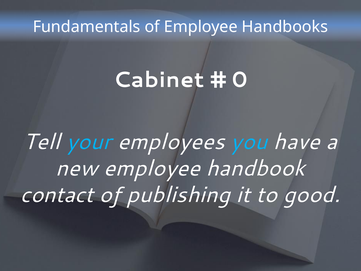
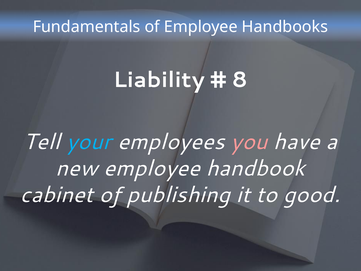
Cabinet: Cabinet -> Liability (159, 80)
0: 0 -> 8 (240, 80)
you colour: light blue -> pink (249, 142)
contact: contact -> cabinet (57, 195)
